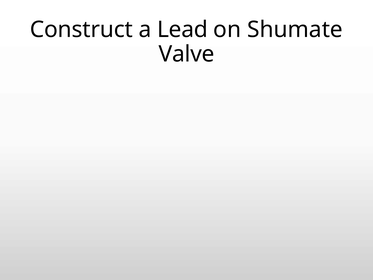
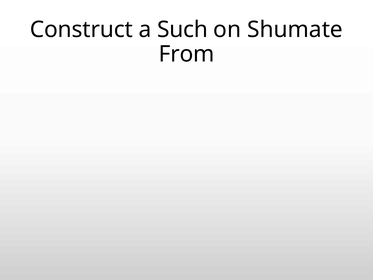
Lead: Lead -> Such (182, 29)
Valve: Valve -> From (187, 54)
